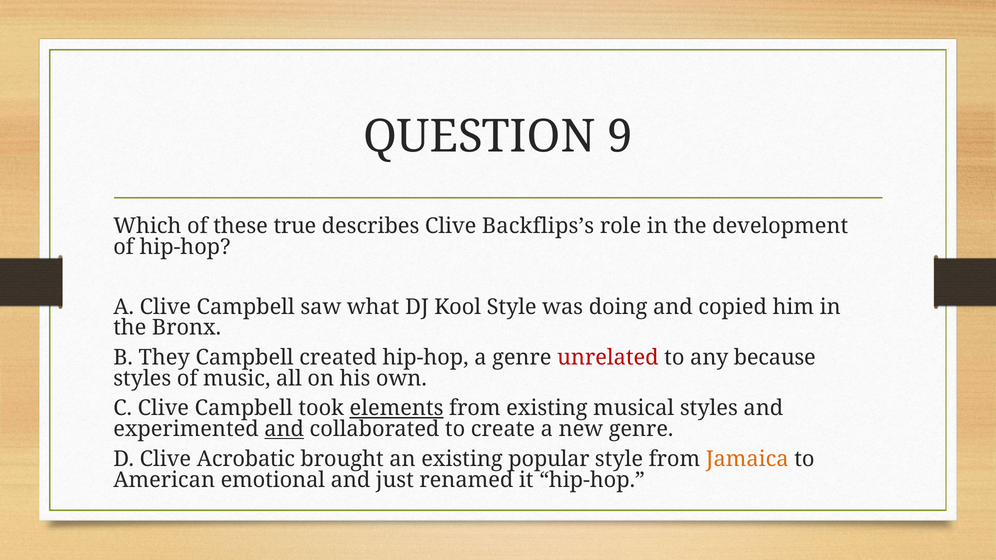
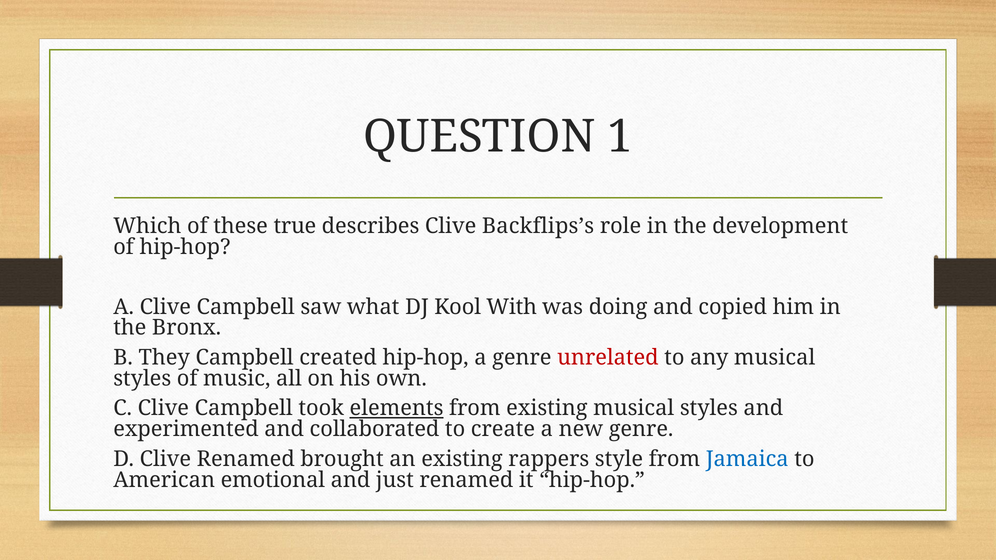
9: 9 -> 1 (620, 137)
Kool Style: Style -> With (512, 307)
any because: because -> musical (775, 358)
and underline: present -> none (284, 429)
Clive Acrobatic: Acrobatic -> Renamed (246, 459)
popular: popular -> rappers (549, 459)
Jamaica colour: orange -> blue (747, 459)
